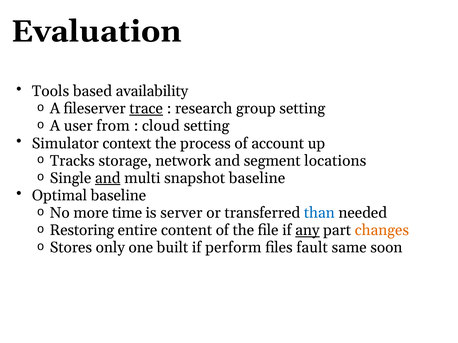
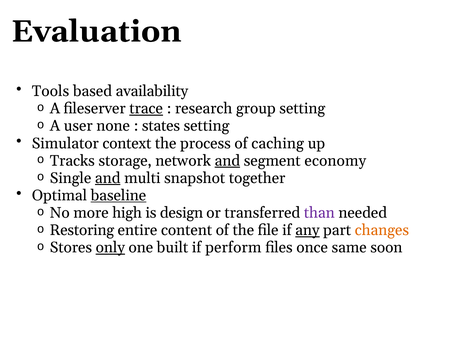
from: from -> none (113, 126)
cloud: cloud -> states (161, 126)
account: account -> caching (278, 144)
and underline: none -> present (227, 161)
locations: locations -> economy (335, 161)
snapshot baseline: baseline -> together (257, 178)
baseline underline: none -> present (118, 196)
time: time -> high (127, 213)
server: server -> design (182, 213)
than colour: blue -> purple (319, 213)
only underline: none -> present (110, 248)
fault: fault -> once (312, 248)
